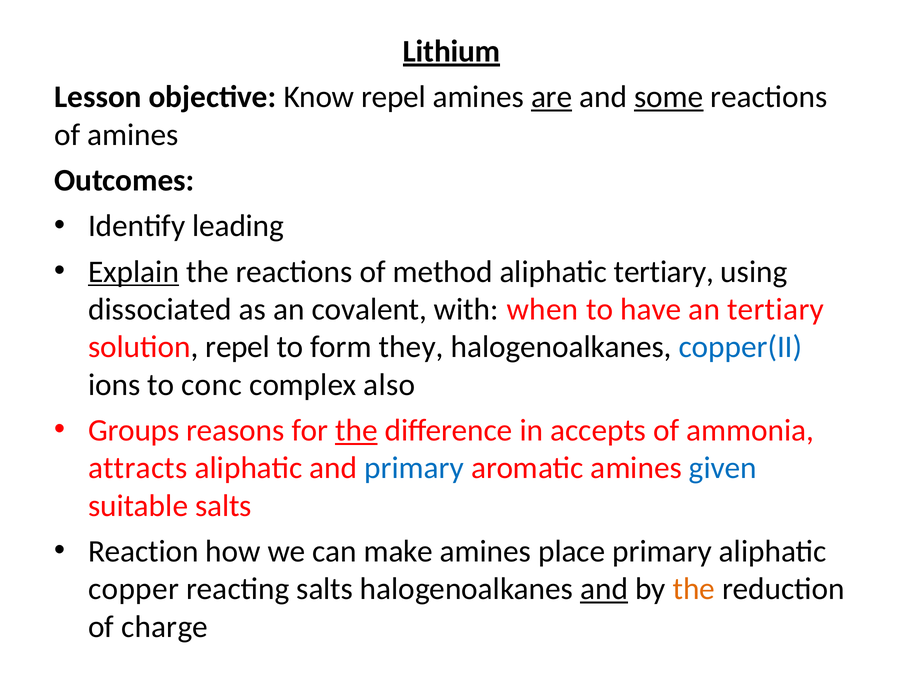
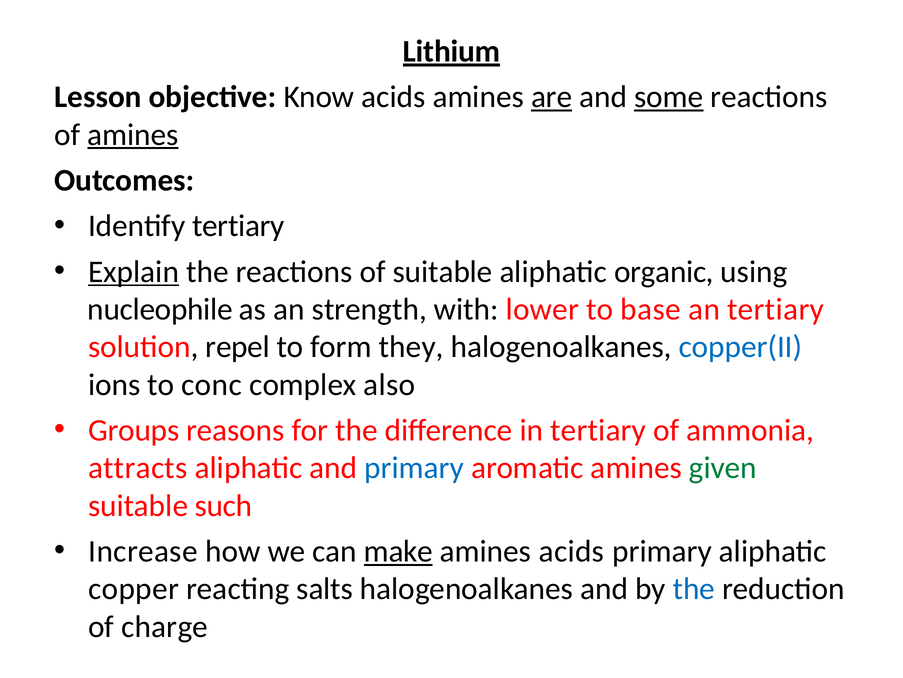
Know repel: repel -> acids (393, 97)
amines underline: none -> present (133, 135)
Identify leading: leading -> tertiary (238, 226)
of method: method -> suitable (443, 271)
aliphatic tertiary: tertiary -> organic (664, 271)
dissociated: dissociated -> nucleophile (160, 309)
covalent: covalent -> strength (369, 309)
when: when -> lower (543, 309)
have: have -> base (651, 309)
the underline: present -> none (356, 430)
in accepts: accepts -> tertiary (598, 430)
given colour: blue -> green (723, 468)
suitable salts: salts -> such (223, 505)
Reaction: Reaction -> Increase (143, 551)
make underline: none -> present (398, 551)
amines place: place -> acids (571, 551)
and underline: present -> none (604, 588)
the colour: orange -> blue (694, 588)
